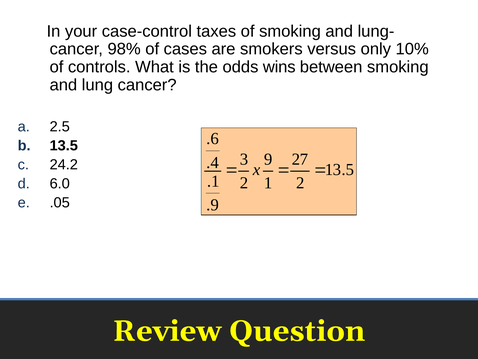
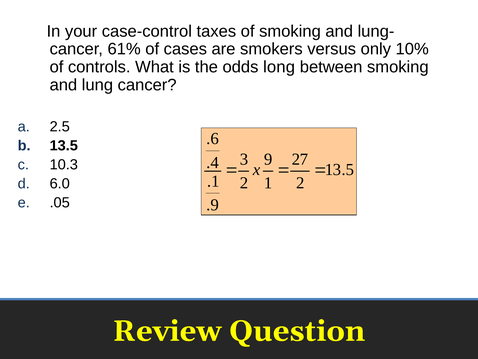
98%: 98% -> 61% (124, 49)
wins: wins -> long (279, 67)
24.2: 24.2 -> 10.3 (64, 164)
